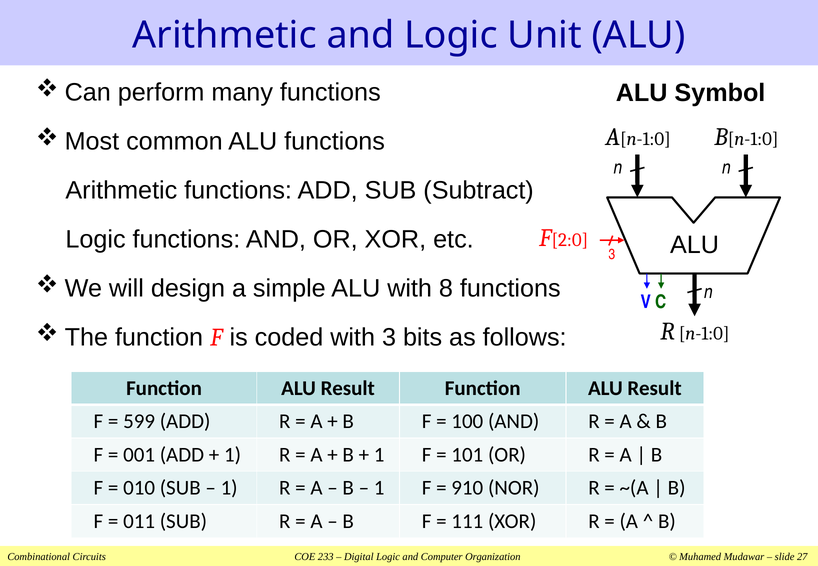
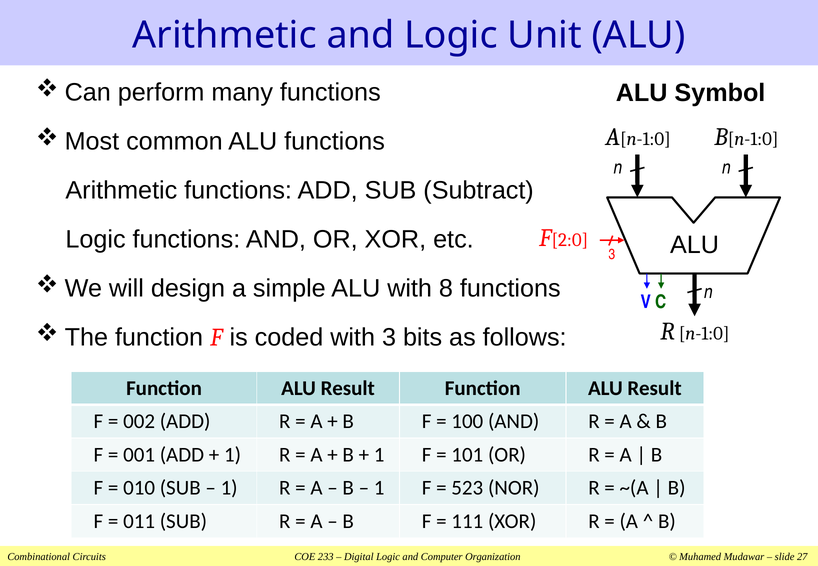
599: 599 -> 002 (139, 422)
910: 910 -> 523 (467, 488)
